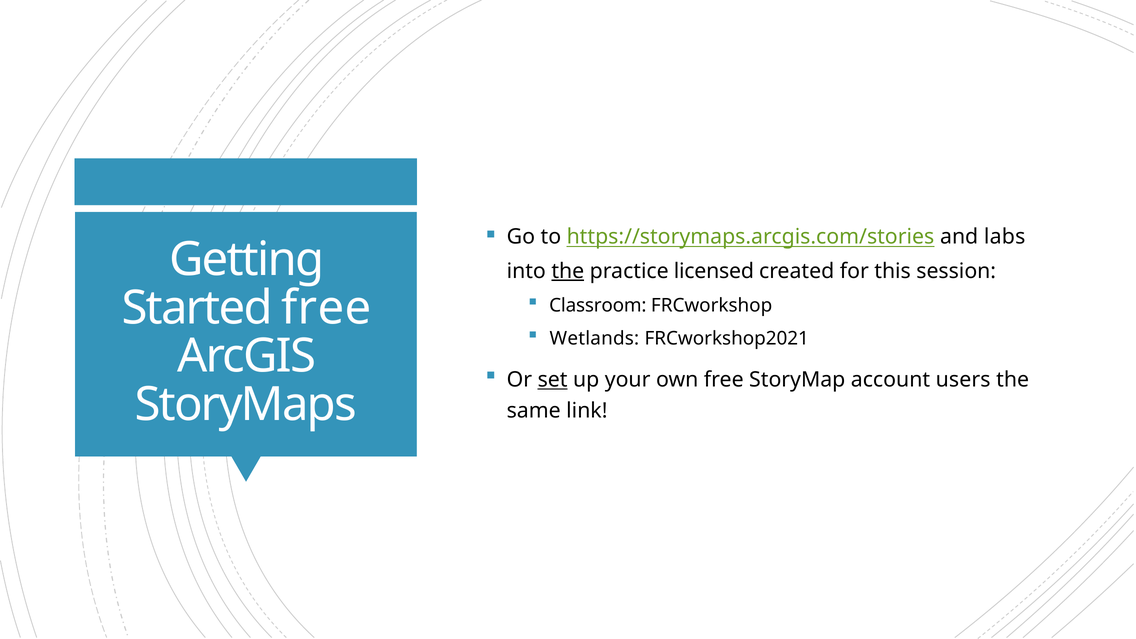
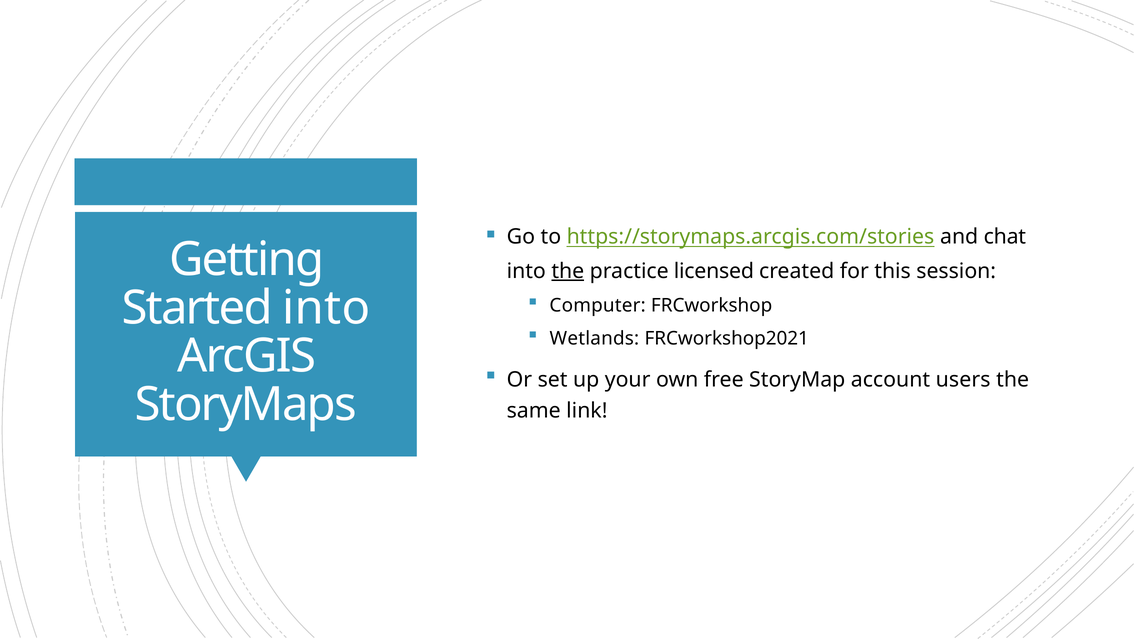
labs: labs -> chat (1005, 237)
Classroom: Classroom -> Computer (598, 305)
Started free: free -> into (326, 308)
set underline: present -> none (553, 380)
